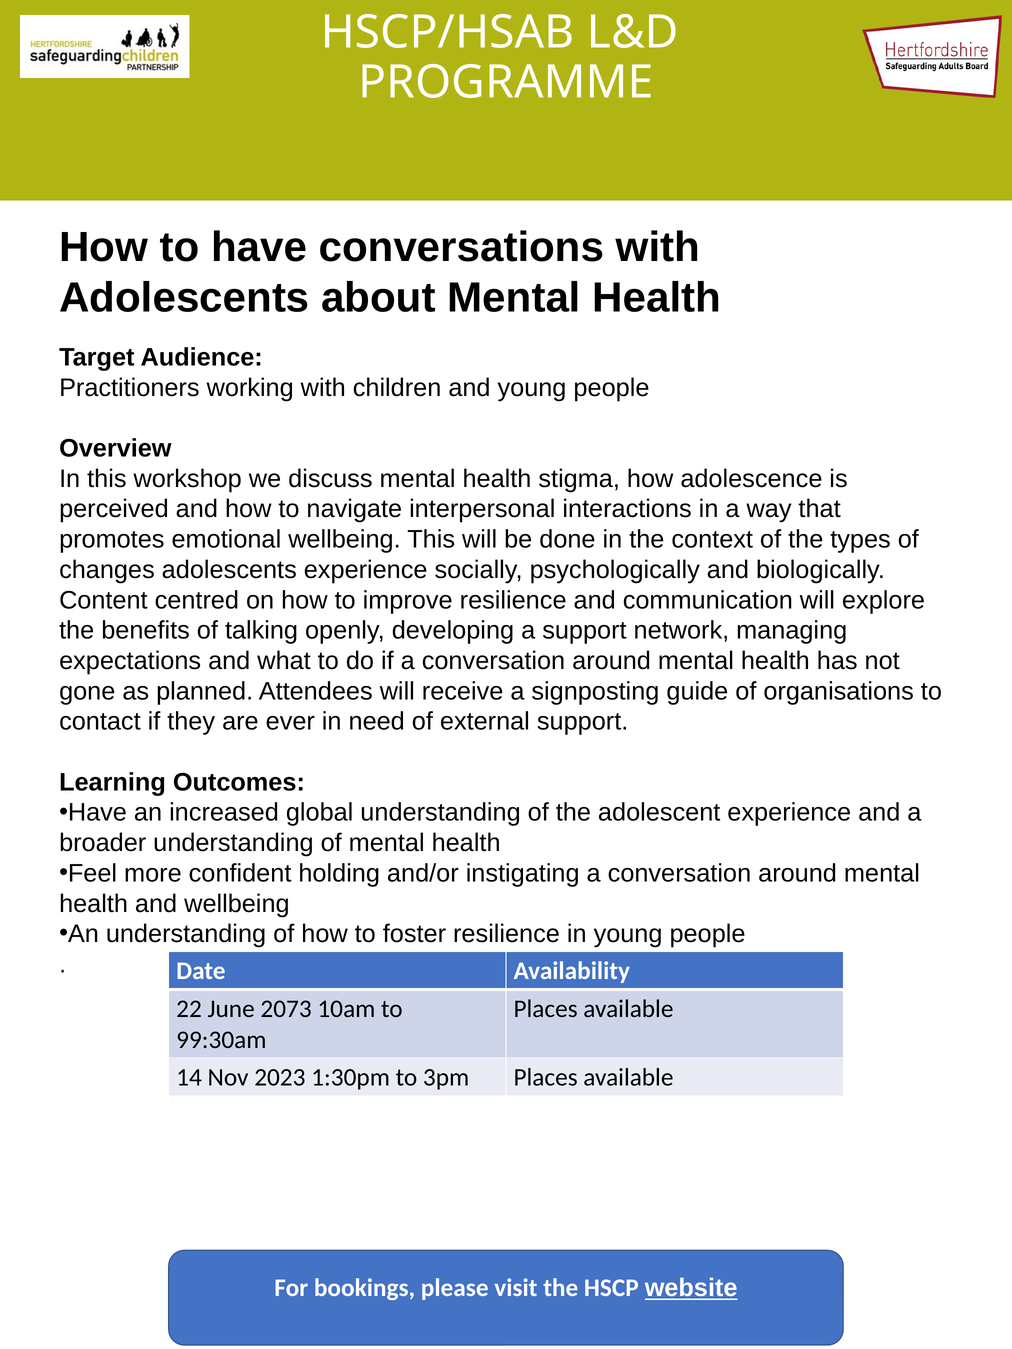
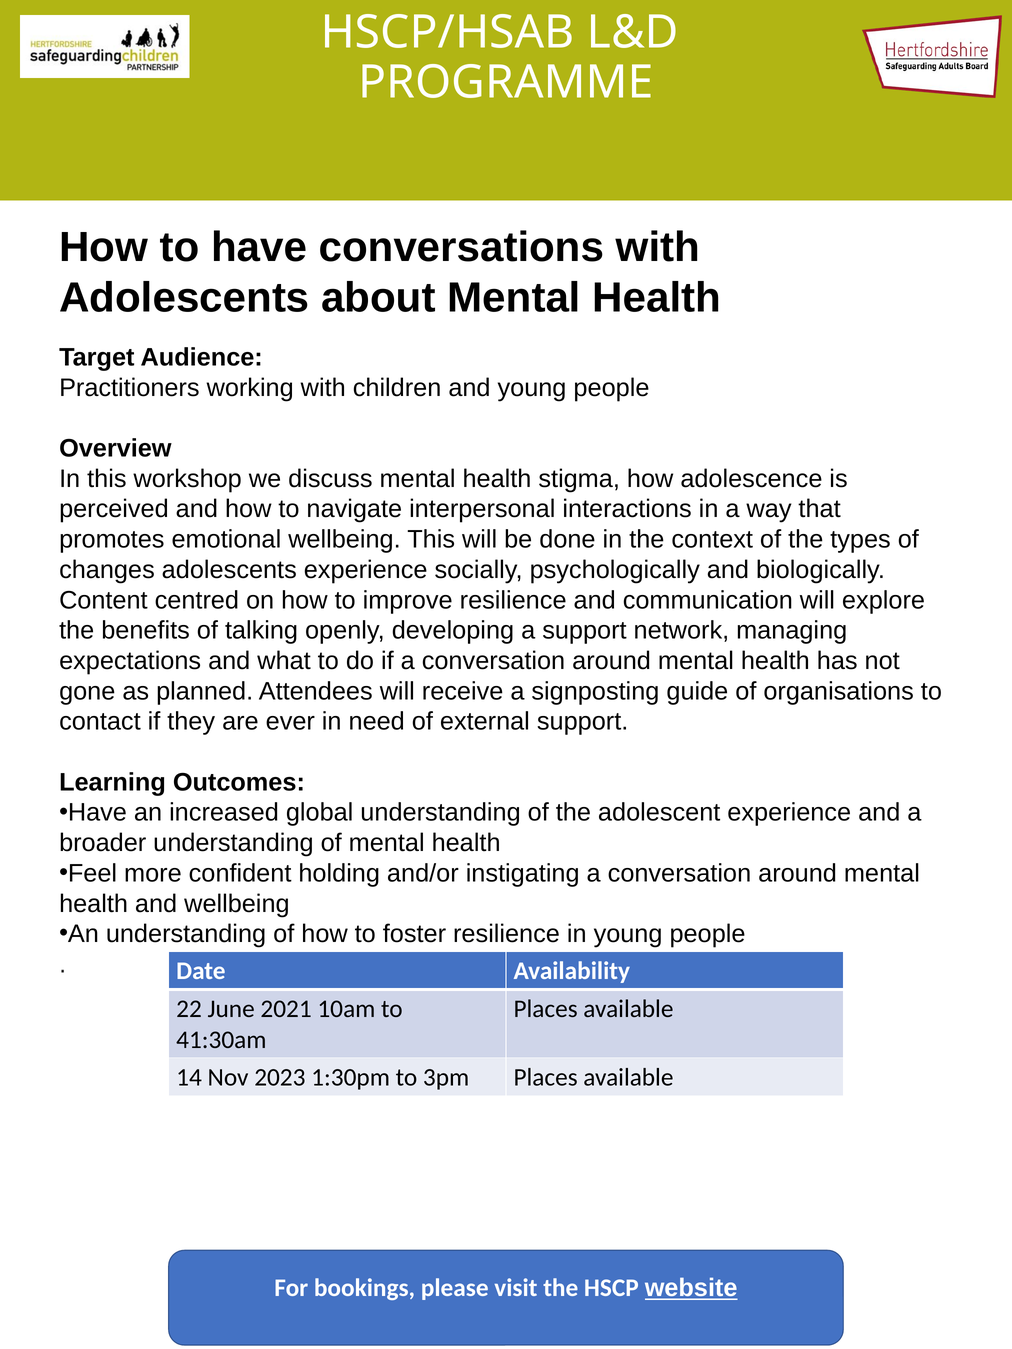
2073: 2073 -> 2021 (286, 1009)
99:30am: 99:30am -> 41:30am (221, 1040)
